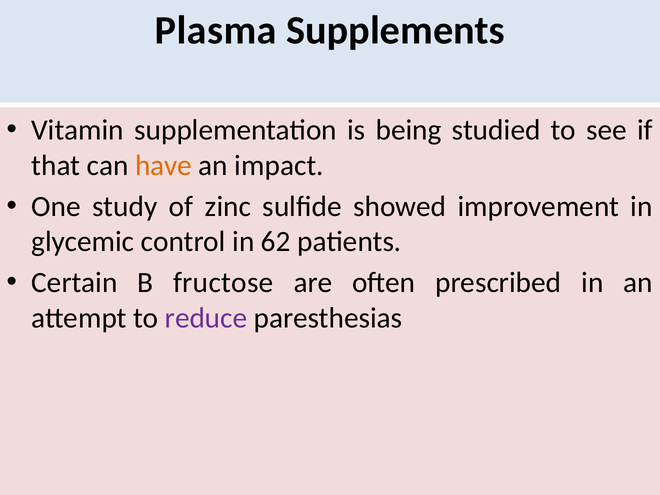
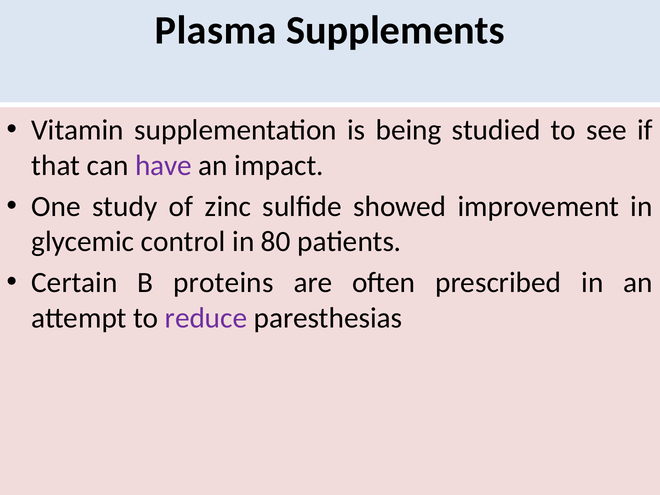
have colour: orange -> purple (163, 165)
62: 62 -> 80 (276, 242)
fructose: fructose -> proteins (223, 283)
